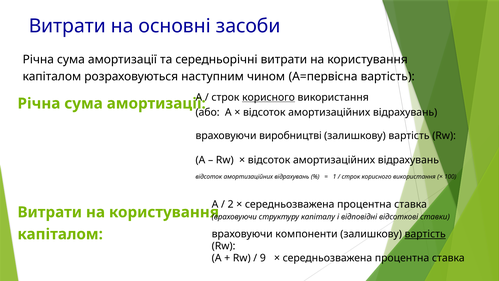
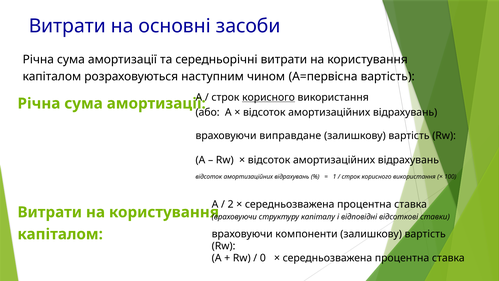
виробництві: виробництві -> виправдане (290, 136)
вартість underline: present -> none (425, 234)
9: 9 -> 0 (263, 258)
